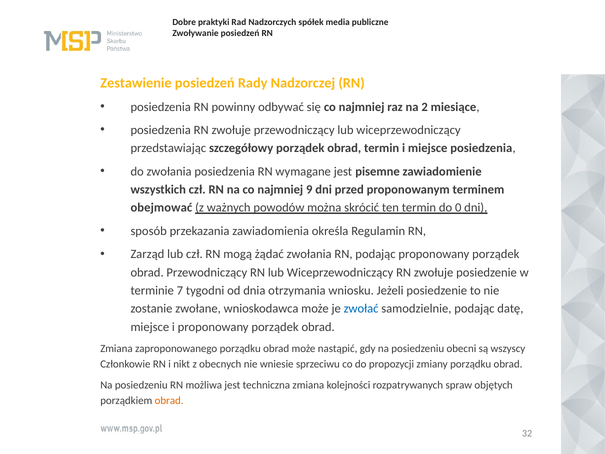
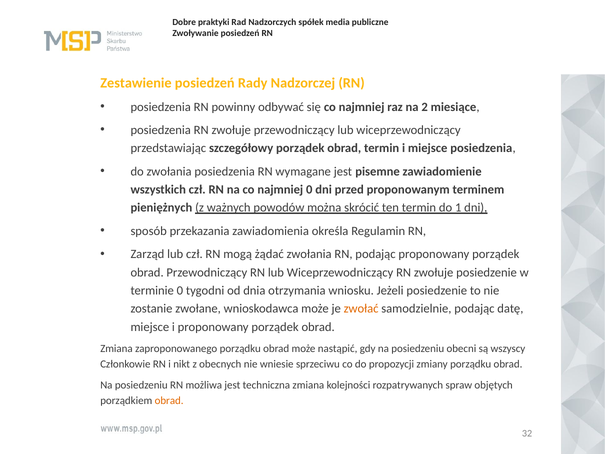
najmniej 9: 9 -> 0 (309, 190)
obejmować: obejmować -> pieniężnych (161, 208)
0: 0 -> 1 (458, 208)
terminie 7: 7 -> 0 (180, 290)
zwołać colour: blue -> orange (361, 309)
